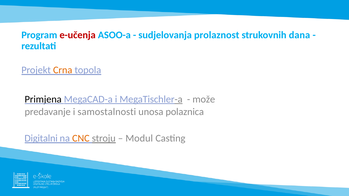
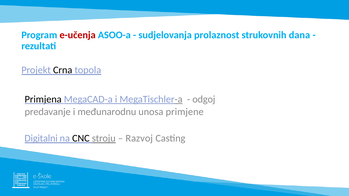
Crna colour: orange -> black (63, 70)
može: može -> odgoj (204, 99)
samostalnosti: samostalnosti -> međunarodnu (107, 112)
polaznica: polaznica -> primjene (185, 112)
CNC colour: orange -> black (81, 139)
Modul: Modul -> Razvoj (139, 139)
